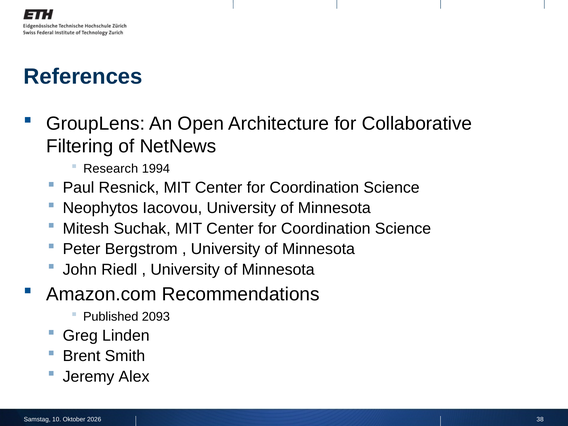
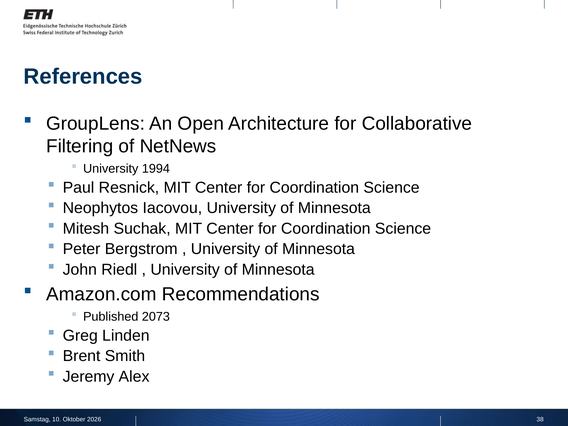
Research: Research -> University (111, 169)
2093: 2093 -> 2073 (156, 317)
